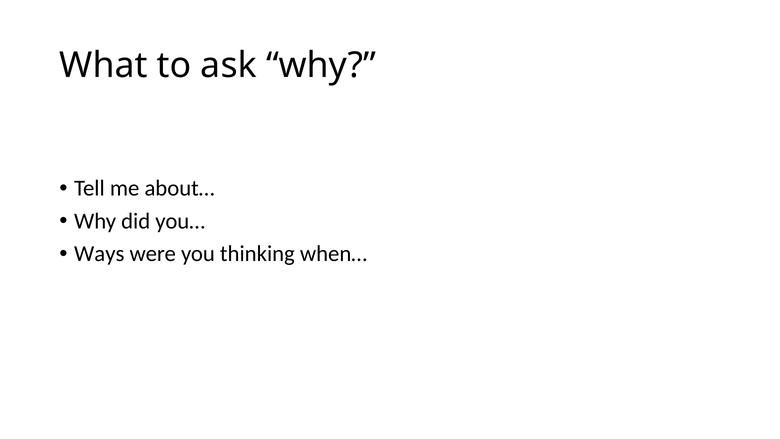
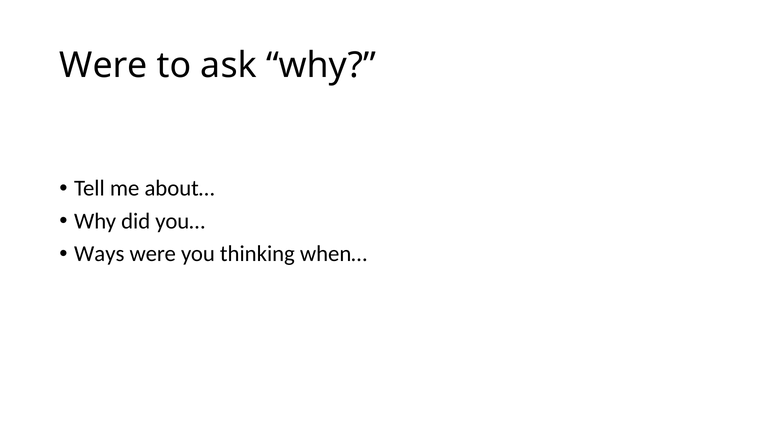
What: What -> Were (103, 66)
